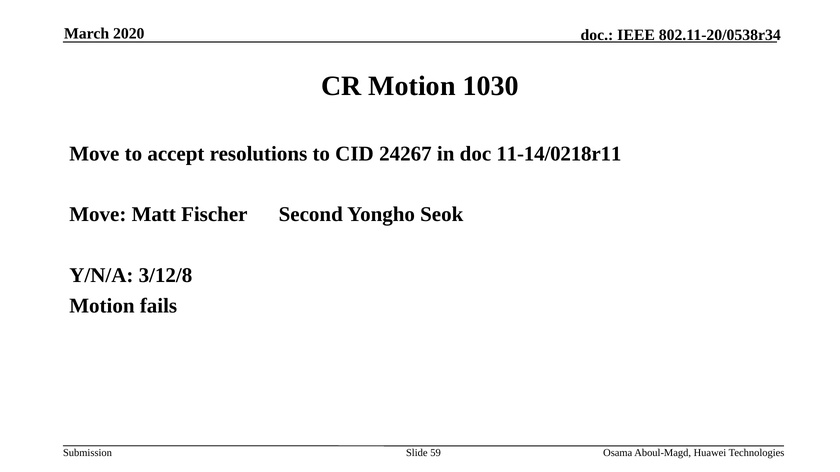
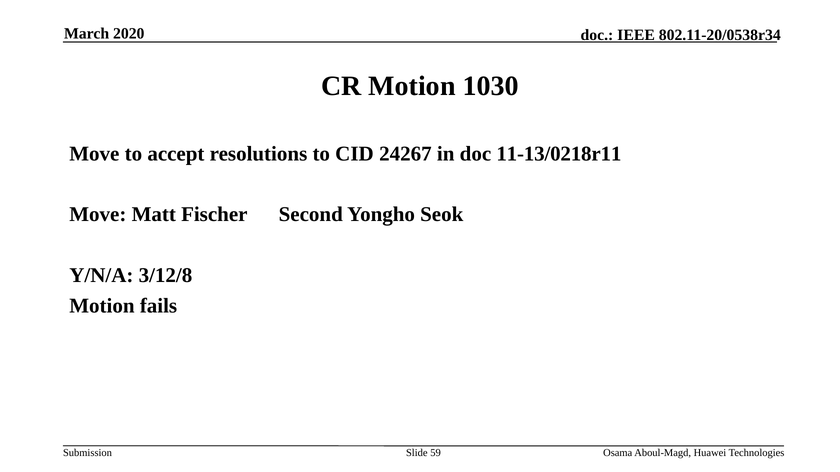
11-14/0218r11: 11-14/0218r11 -> 11-13/0218r11 (559, 154)
